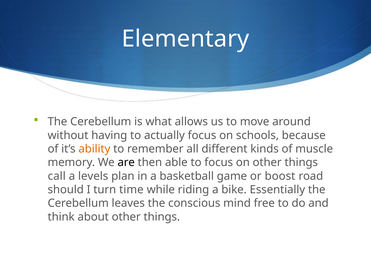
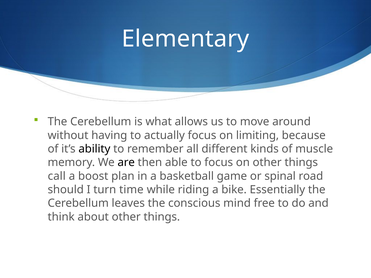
schools: schools -> limiting (258, 135)
ability colour: orange -> black (94, 149)
levels: levels -> boost (93, 176)
boost: boost -> spinal (280, 176)
